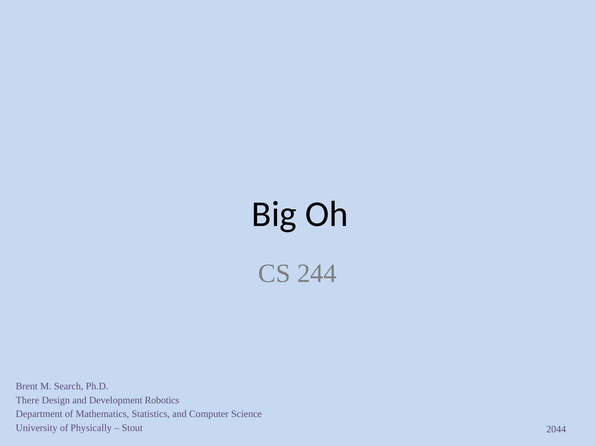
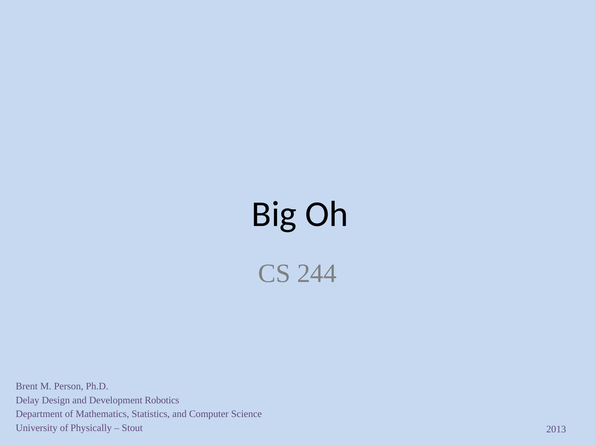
Search: Search -> Person (69, 386)
There: There -> Delay (28, 400)
2044: 2044 -> 2013 (556, 430)
